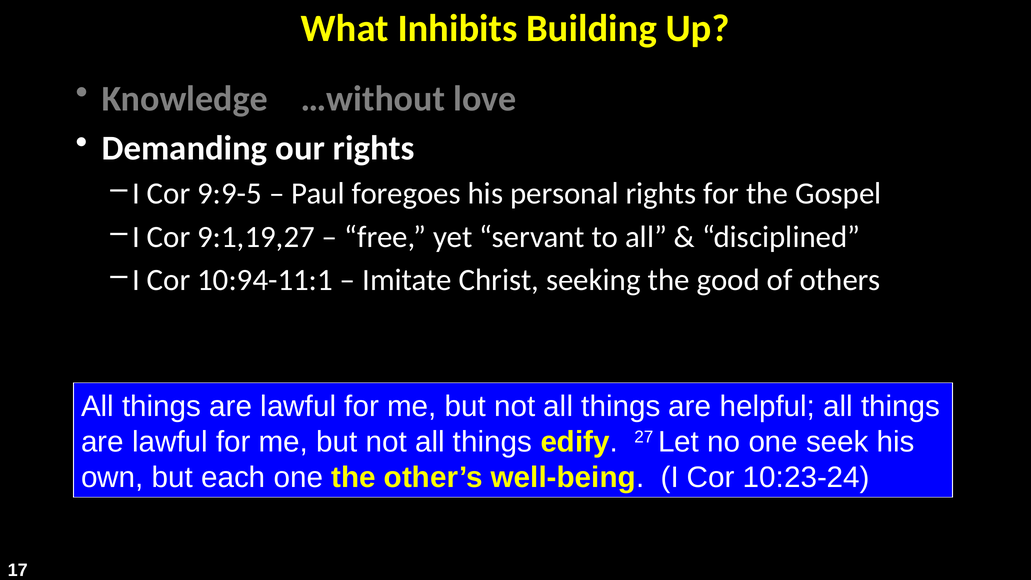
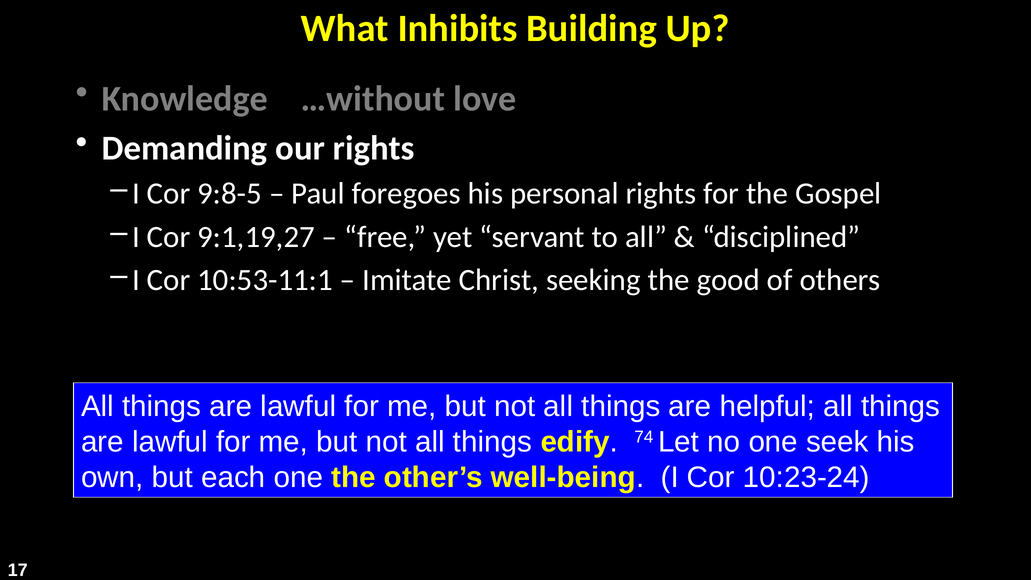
9:9-5: 9:9-5 -> 9:8-5 (230, 194)
10:94-11:1: 10:94-11:1 -> 10:53-11:1 (265, 280)
27: 27 -> 74 (644, 437)
